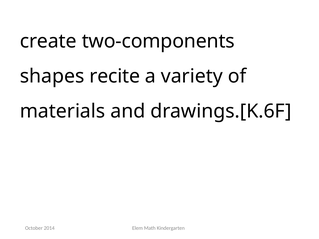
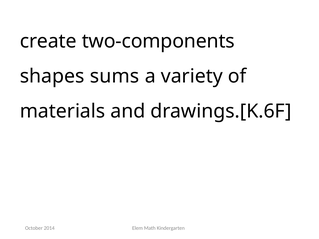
recite: recite -> sums (115, 76)
